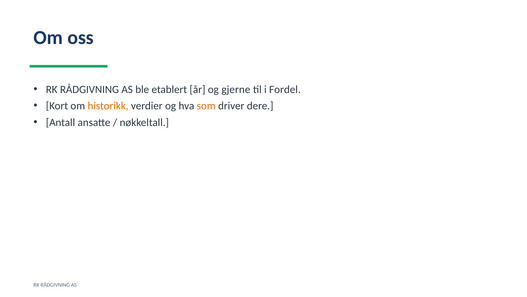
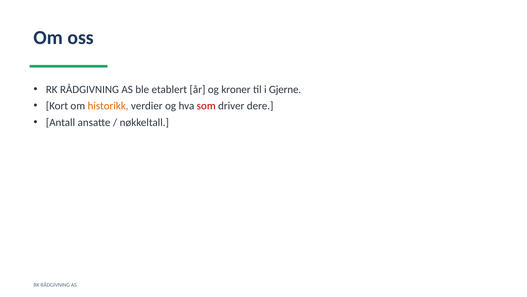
gjerne: gjerne -> kroner (236, 89)
Fordel: Fordel -> Gjerne (285, 89)
som colour: orange -> red (206, 106)
